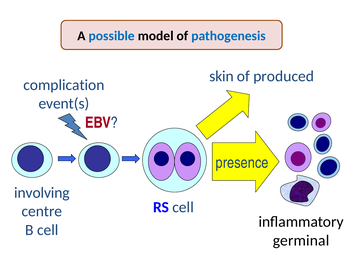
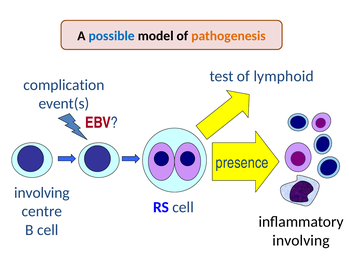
pathogenesis colour: blue -> orange (229, 36)
skin: skin -> test (221, 76)
produced: produced -> lymphoid (284, 76)
germinal: germinal -> involving (301, 240)
